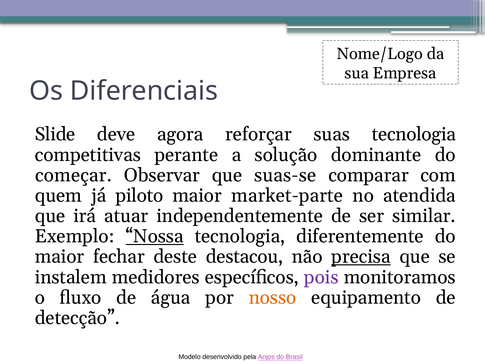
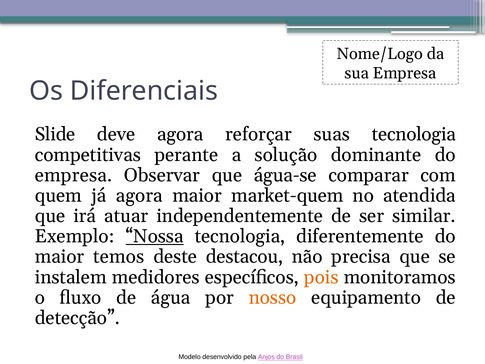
começar: começar -> empresa (73, 175)
suas-se: suas-se -> água-se (285, 175)
já piloto: piloto -> agora (139, 195)
market-parte: market-parte -> market-quem (287, 195)
fechar: fechar -> temos (119, 257)
precisa underline: present -> none (361, 257)
pois colour: purple -> orange (321, 277)
